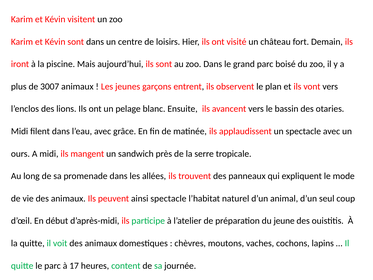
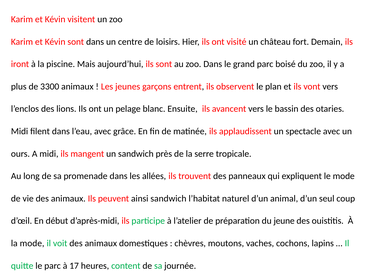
3007: 3007 -> 3300 (50, 86)
ainsi spectacle: spectacle -> sandwich (168, 198)
la quitte: quitte -> mode (32, 243)
